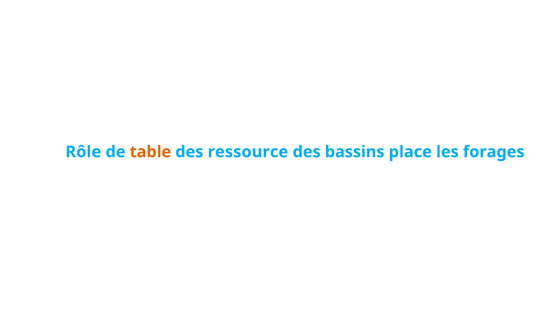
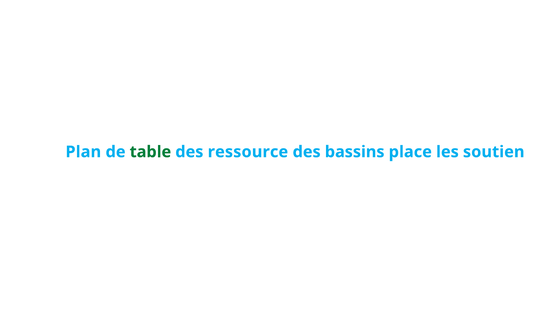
Rôle: Rôle -> Plan (83, 152)
table colour: orange -> green (150, 152)
forages: forages -> soutien (494, 152)
